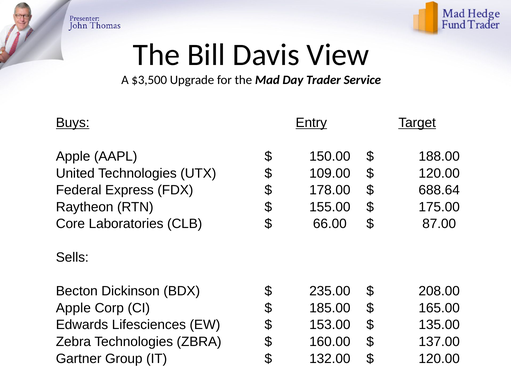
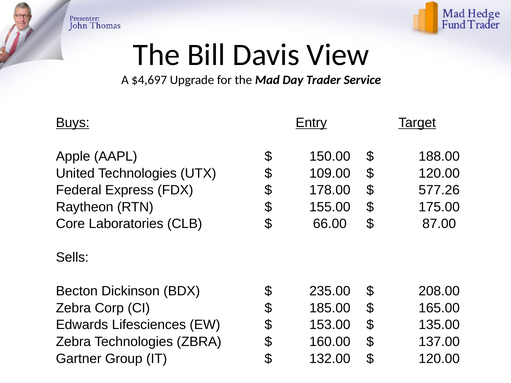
$3,500: $3,500 -> $4,697 (149, 80)
688.64: 688.64 -> 577.26 (439, 190)
Apple: Apple -> Zebra (73, 308)
